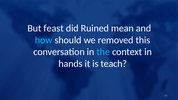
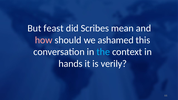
Ruined: Ruined -> Scribes (95, 28)
how colour: light blue -> pink (44, 40)
removed: removed -> ashamed (116, 40)
teach: teach -> verily (114, 64)
